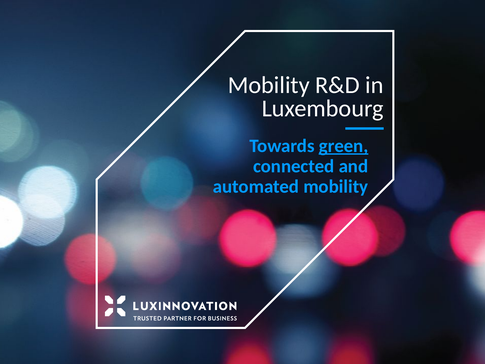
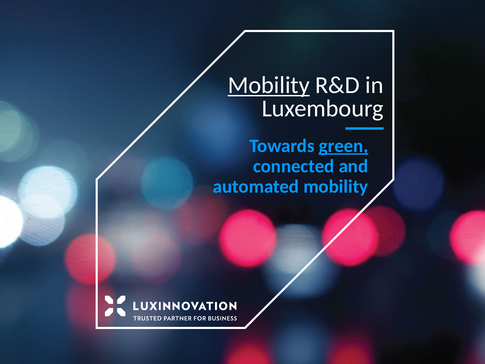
Mobility underline: none -> present (269, 85)
